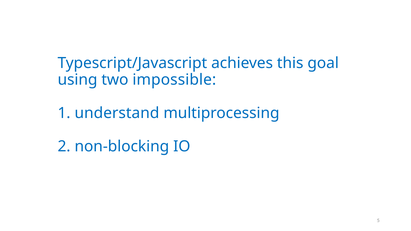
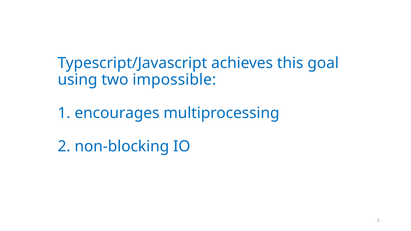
understand: understand -> encourages (117, 113)
